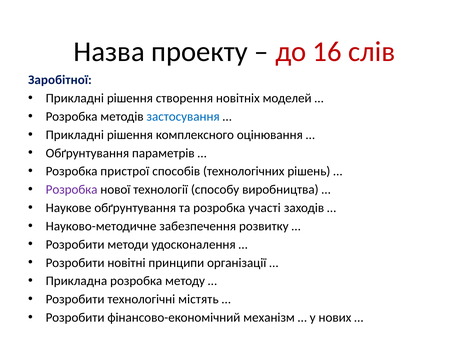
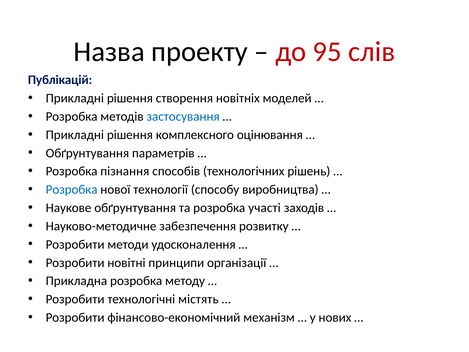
16: 16 -> 95 (327, 52)
Заробітної: Заробітної -> Публікацій (60, 80)
пристрої: пристрої -> пізнання (125, 171)
Розробка colour: purple -> blue (72, 189)
